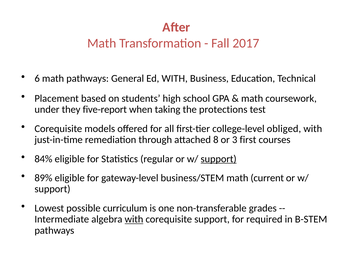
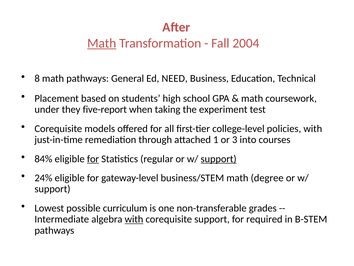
Math underline: none -> present (102, 43)
2017: 2017 -> 2004 (246, 43)
6: 6 -> 8 (37, 78)
Ed WITH: WITH -> NEED (175, 78)
protections: protections -> experiment (223, 109)
obliged: obliged -> policies (284, 128)
8: 8 -> 1 (216, 140)
first: first -> into (248, 140)
for underline: none -> present (93, 159)
89%: 89% -> 24% (43, 178)
current: current -> degree (267, 178)
